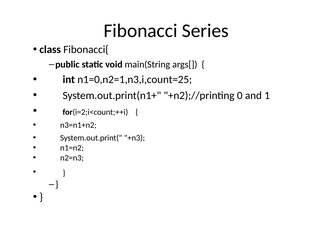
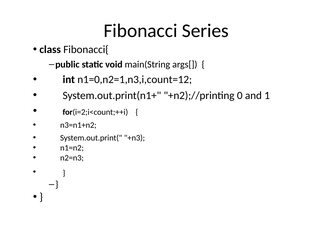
n1=0,n2=1,n3,i,count=25: n1=0,n2=1,n3,i,count=25 -> n1=0,n2=1,n3,i,count=12 (135, 80)
